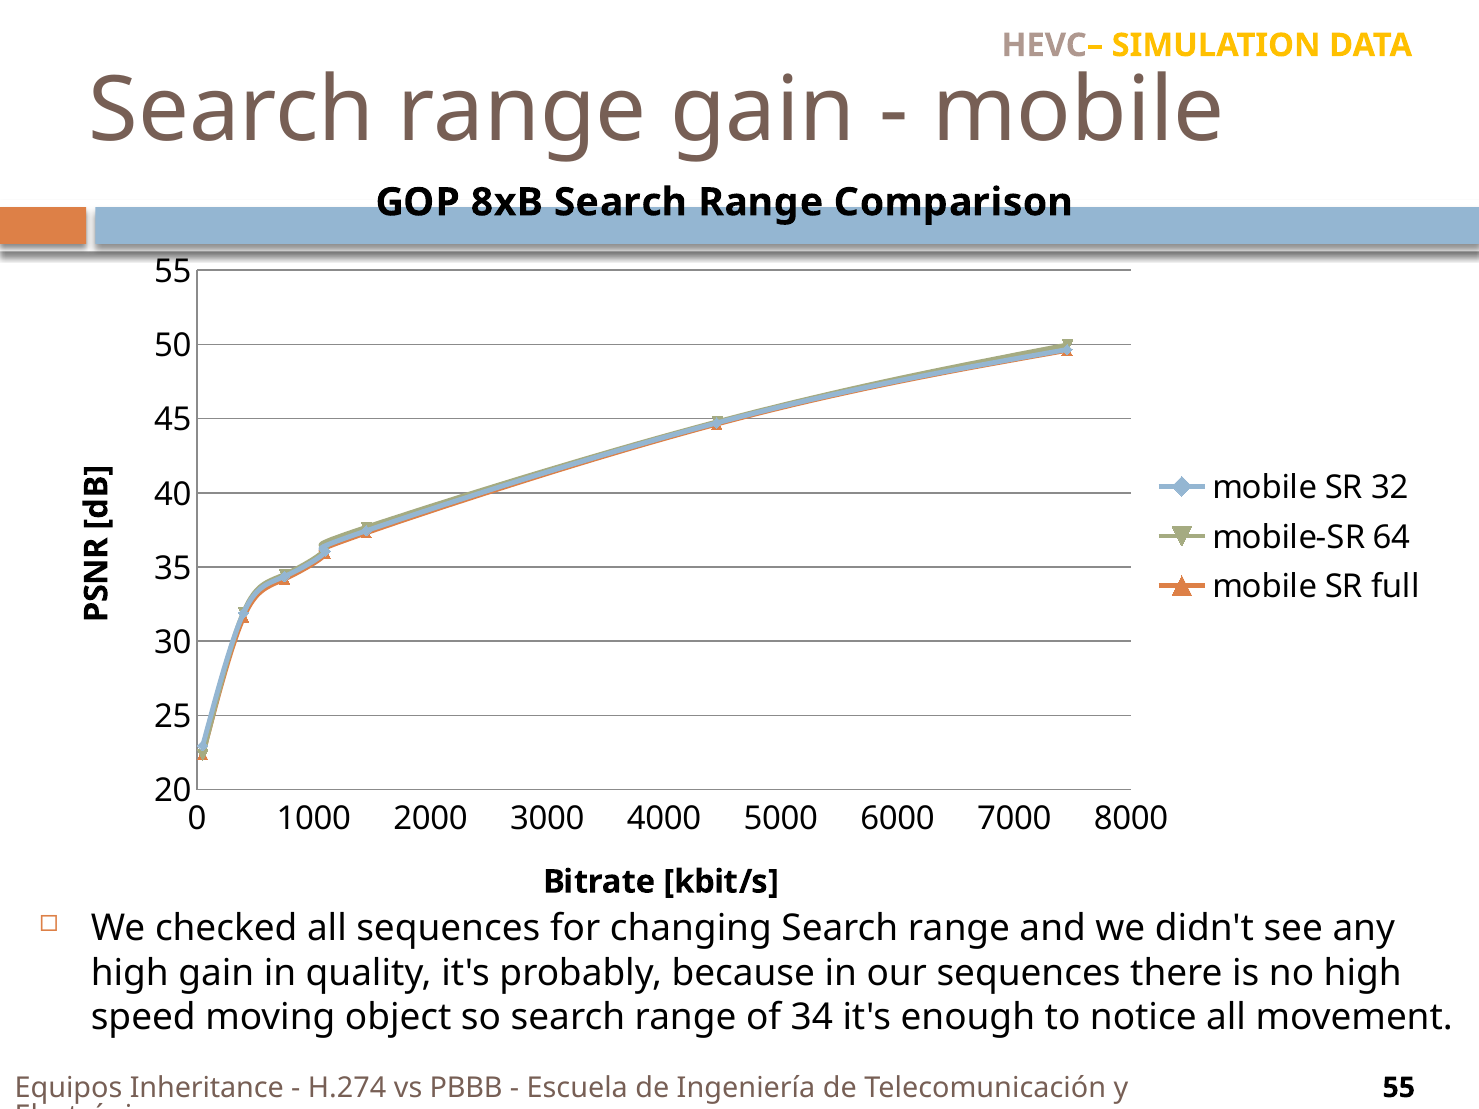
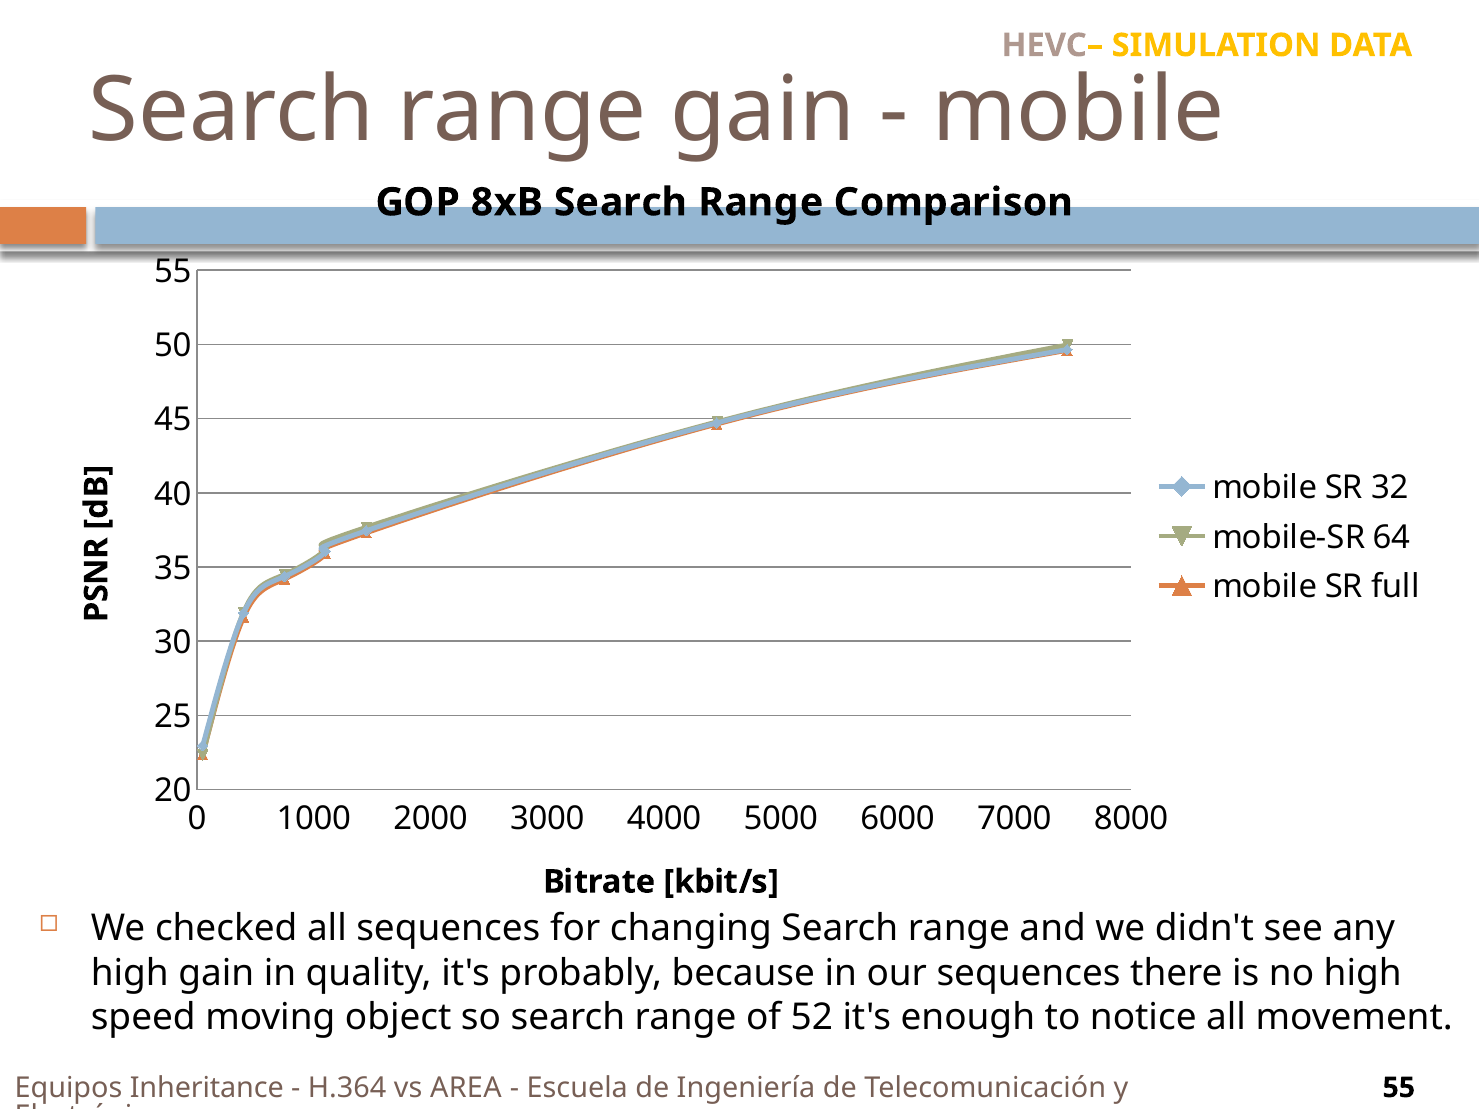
34: 34 -> 52 (812, 1018)
H.274: H.274 -> H.364 (347, 1088)
PBBB: PBBB -> AREA (466, 1088)
